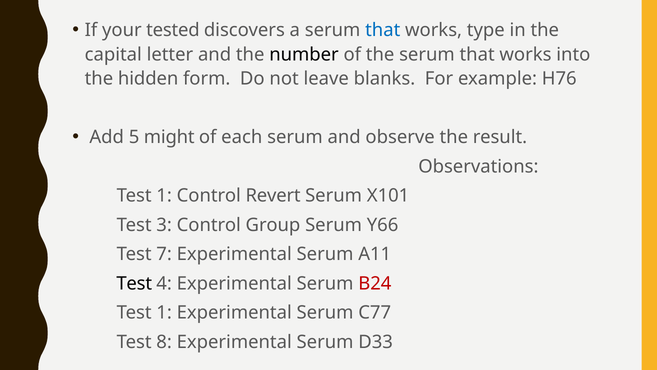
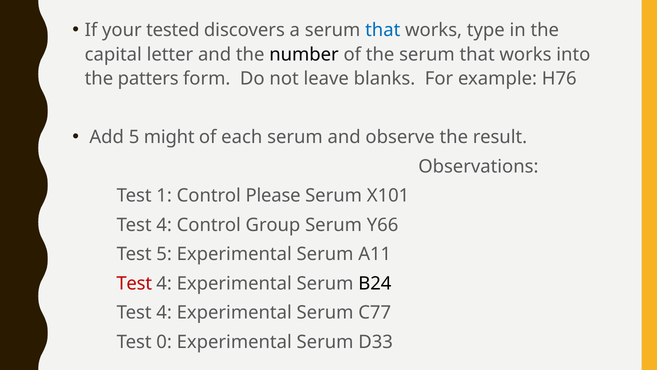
hidden: hidden -> patters (148, 79)
Revert: Revert -> Please (273, 196)
3: 3 -> 4 (164, 225)
Test 7: 7 -> 5 (164, 254)
Test colour: black -> red (134, 283)
B24 colour: red -> black (375, 283)
1: 1 -> 4 (164, 312)
8: 8 -> 0 (164, 341)
